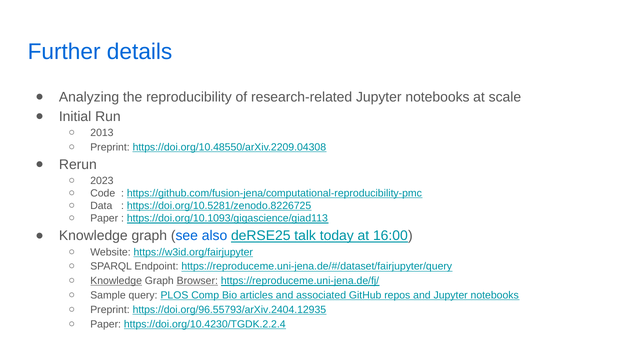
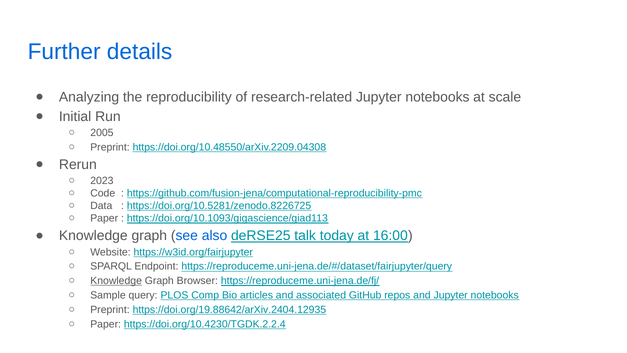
2013: 2013 -> 2005 (102, 133)
Browser underline: present -> none (197, 281)
https://doi.org/96.55793/arXiv.2404.12935: https://doi.org/96.55793/arXiv.2404.12935 -> https://doi.org/19.88642/arXiv.2404.12935 (229, 310)
